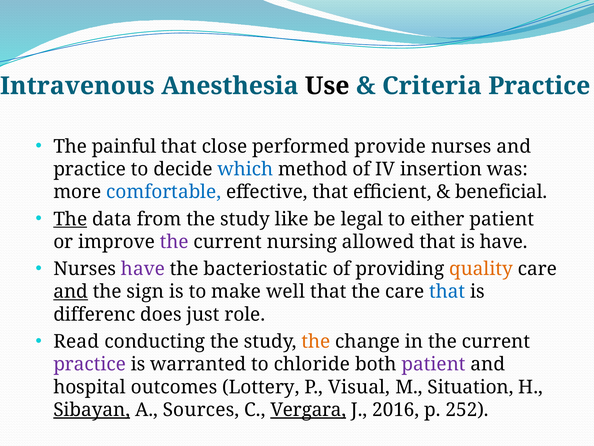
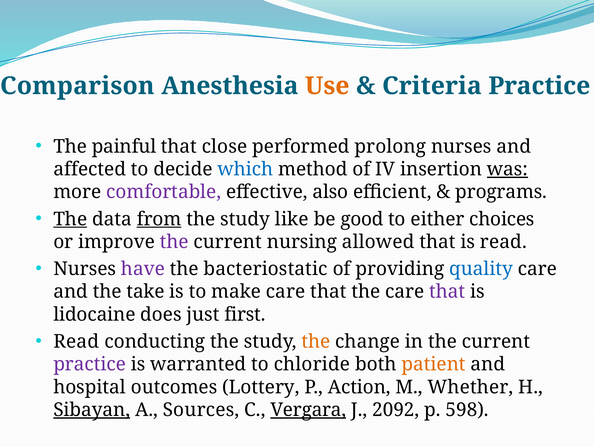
Intravenous: Intravenous -> Comparison (77, 86)
Use colour: black -> orange (327, 86)
provide: provide -> prolong (390, 146)
practice: practice -> affected (90, 169)
was underline: none -> present (507, 169)
comfortable colour: blue -> purple (164, 192)
effective that: that -> also (330, 192)
beneficial: beneficial -> programs (501, 192)
from underline: none -> present (159, 219)
legal: legal -> good (362, 219)
either patient: patient -> choices (502, 219)
is have: have -> read (503, 242)
quality colour: orange -> blue (481, 269)
and underline: present -> none (71, 291)
sign: sign -> take (146, 291)
make well: well -> care (286, 291)
that colour: blue -> purple (447, 291)
differenc: differenc -> lidocaine (94, 314)
role: role -> first (245, 314)
patient colour: purple -> orange (434, 364)
Visual: Visual -> Action (359, 387)
Situation: Situation -> Whether (470, 387)
2016: 2016 -> 2092 (396, 409)
252: 252 -> 598 (467, 409)
